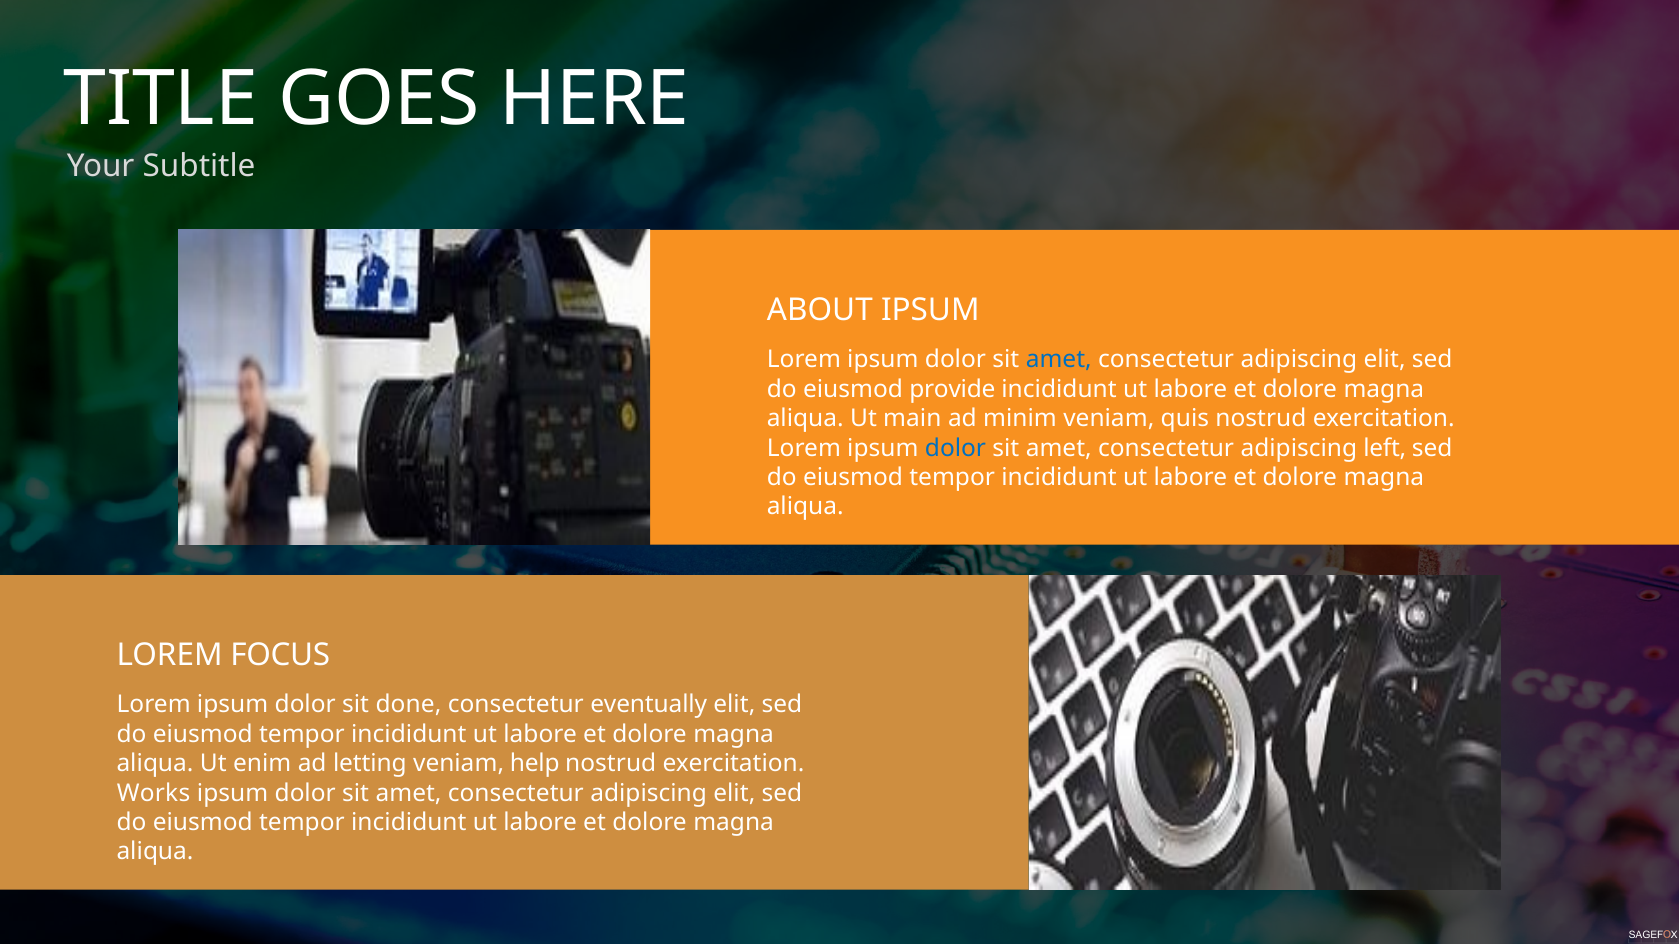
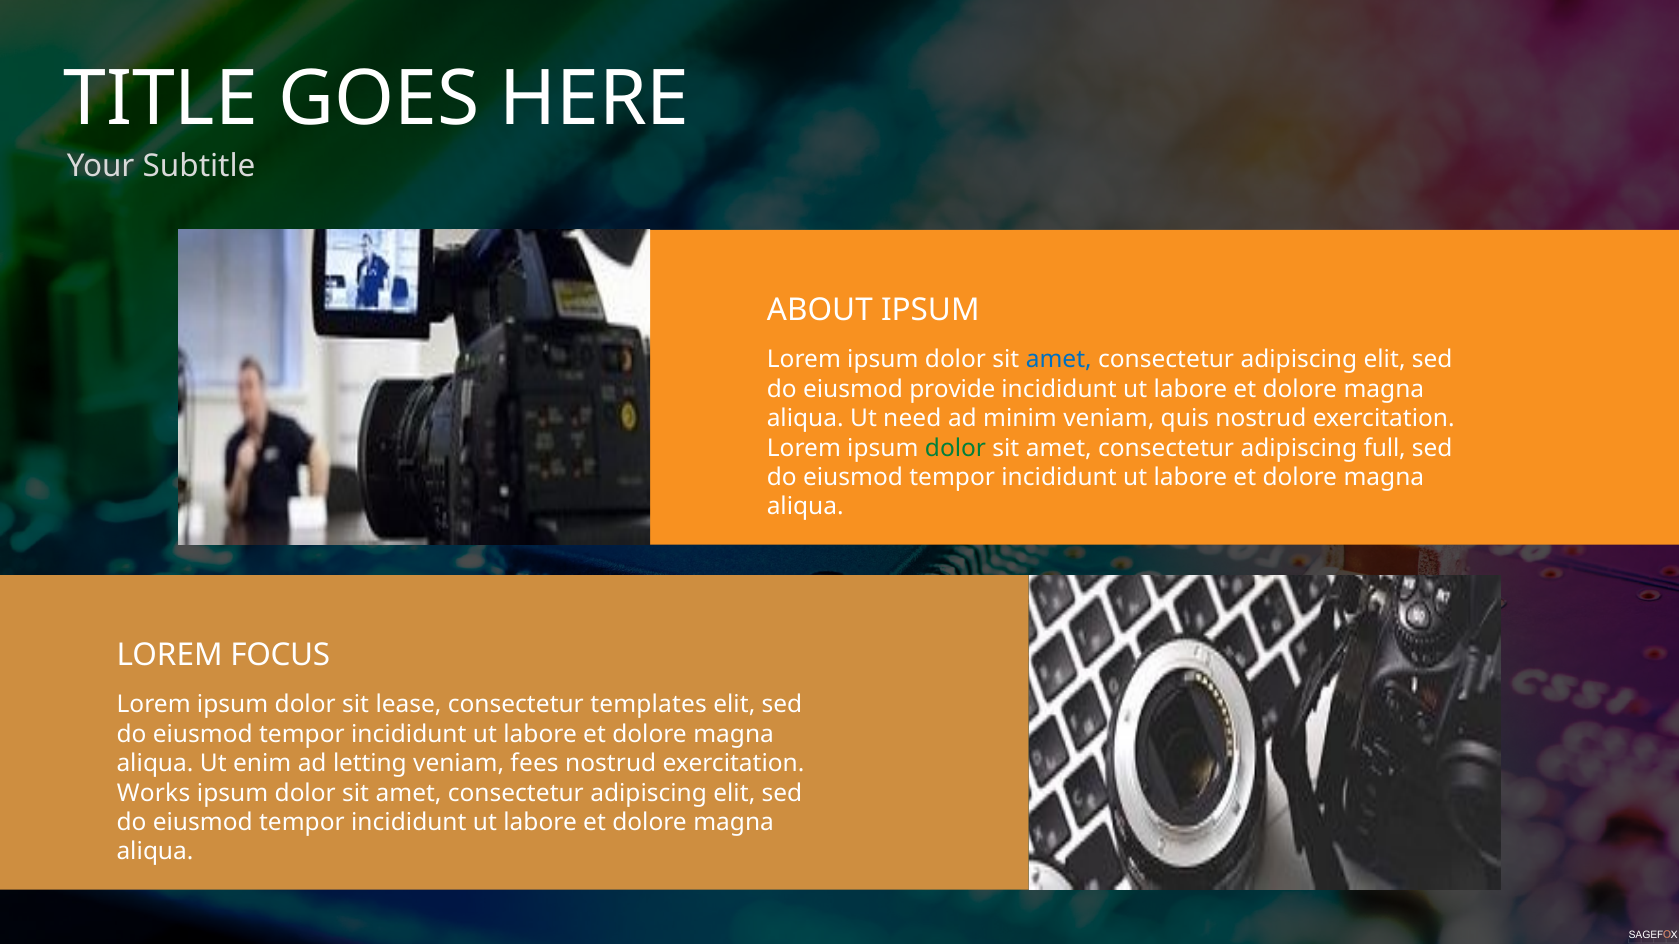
main: main -> need (912, 419)
dolor colour: blue -> green (956, 448)
left: left -> full (1385, 448)
done: done -> lease (408, 705)
eventually: eventually -> templates (649, 705)
help: help -> fees (535, 764)
